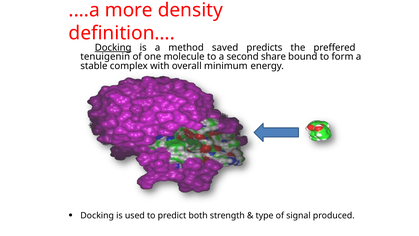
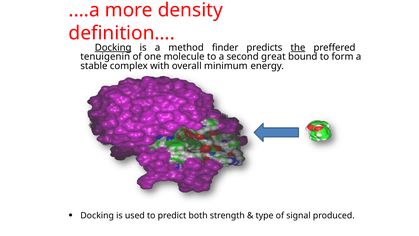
saved: saved -> finder (225, 47)
the underline: none -> present (298, 47)
share: share -> great (273, 57)
